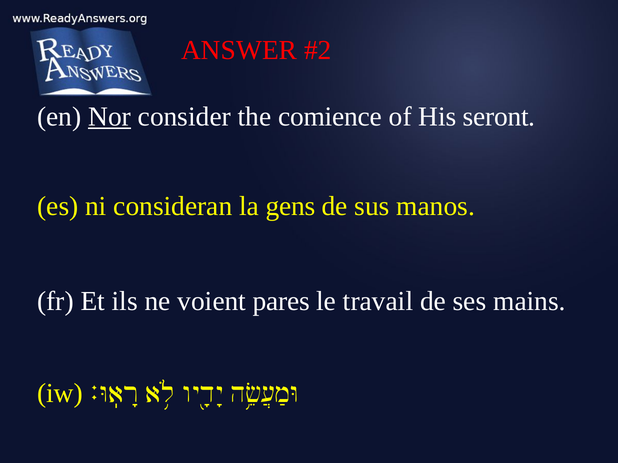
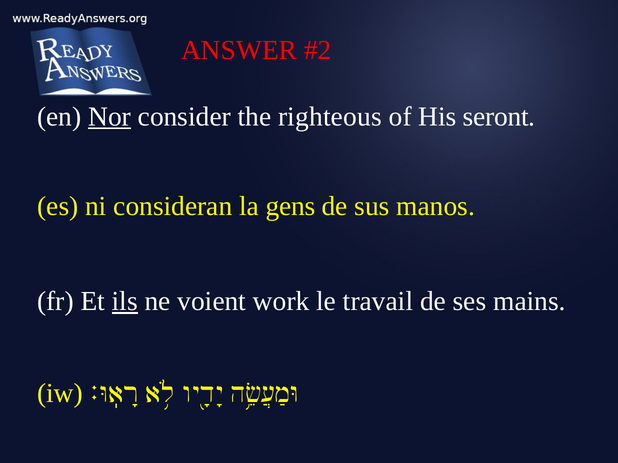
comience: comience -> righteous (330, 117)
ils underline: none -> present (125, 302)
pares: pares -> work (281, 302)
